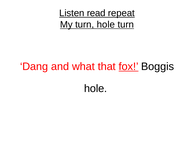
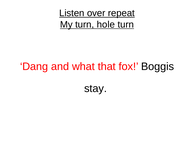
read: read -> over (96, 13)
fox underline: present -> none (129, 66)
hole: hole -> stay (96, 88)
